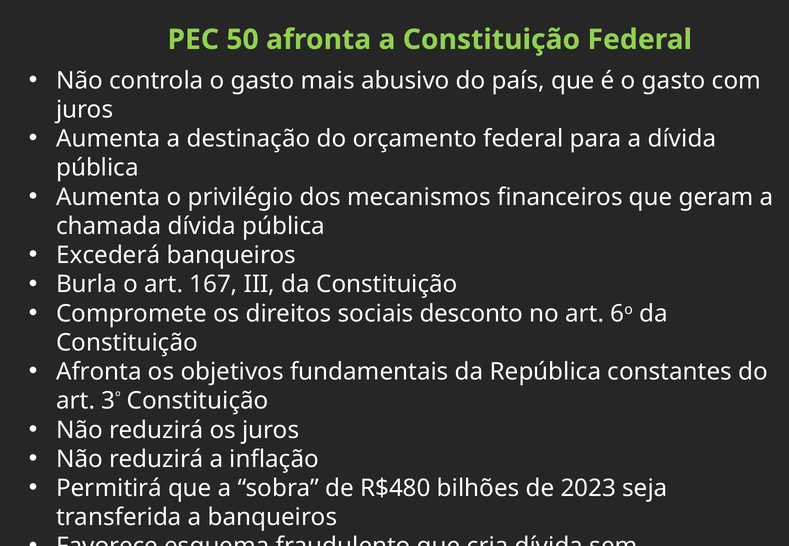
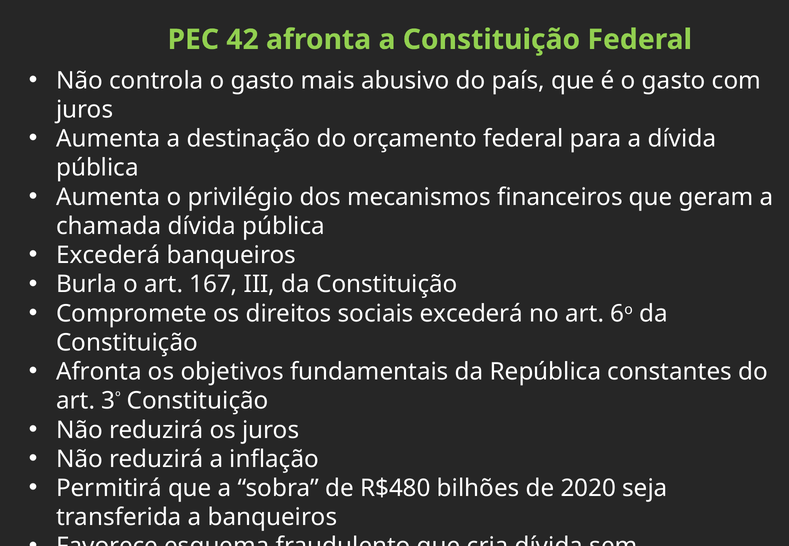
50: 50 -> 42 (243, 40)
sociais desconto: desconto -> excederá (471, 314)
2023: 2023 -> 2020 (588, 488)
